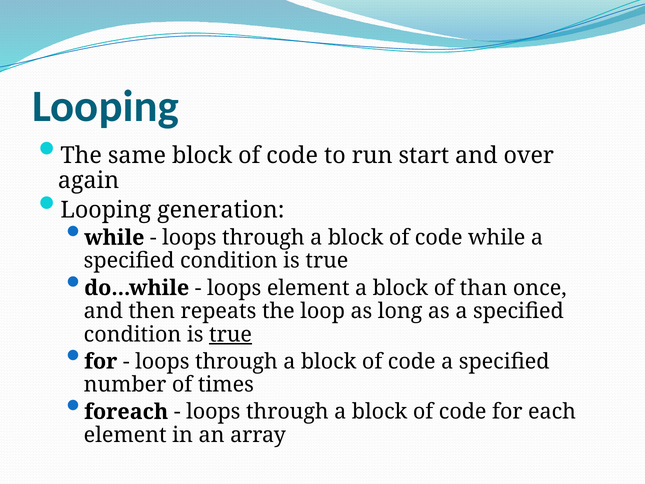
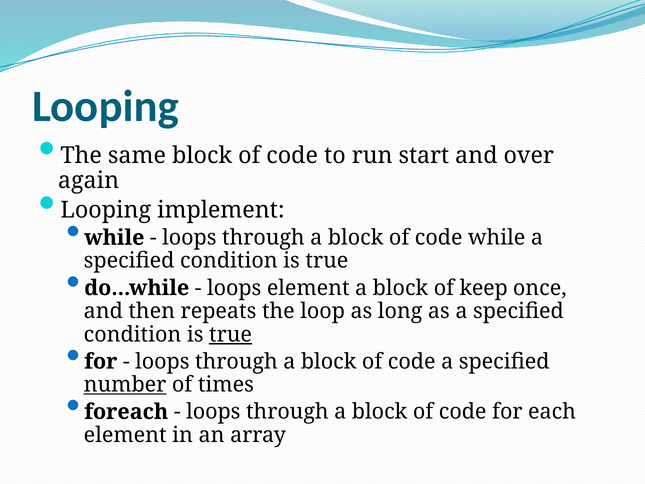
generation: generation -> implement (221, 210)
than: than -> keep (484, 288)
number underline: none -> present (125, 385)
